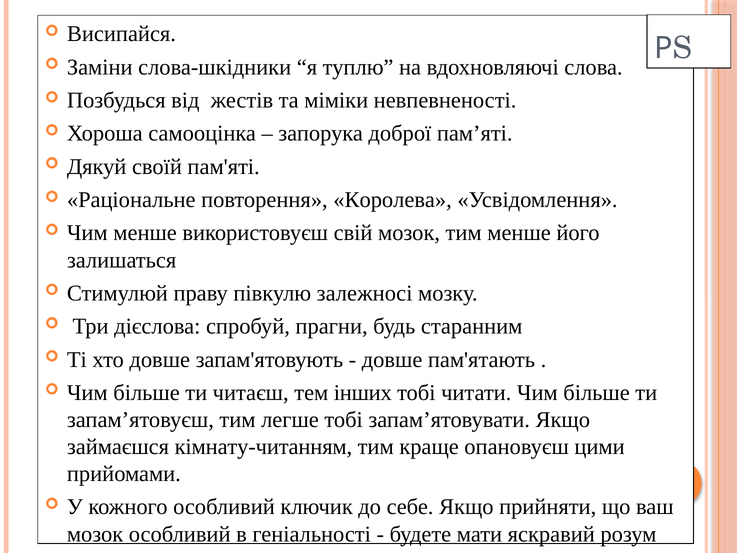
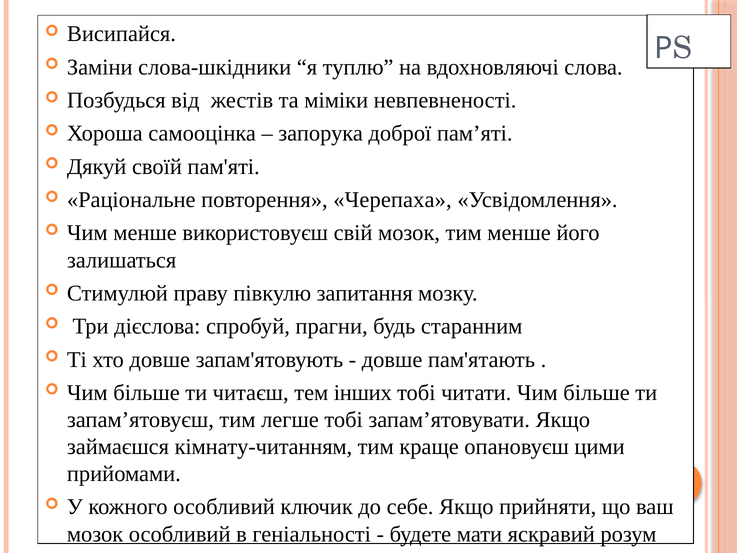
Королева: Королева -> Черепаха (392, 200)
залежносі: залежносі -> запитання (365, 293)
